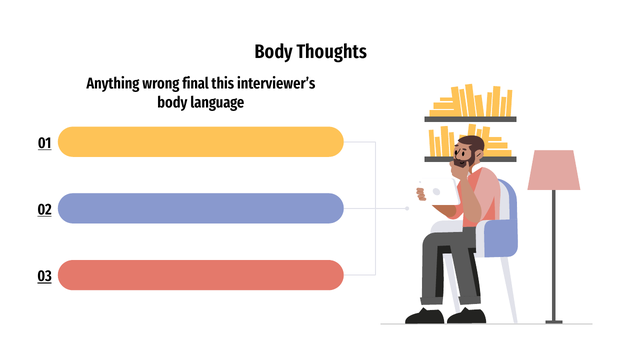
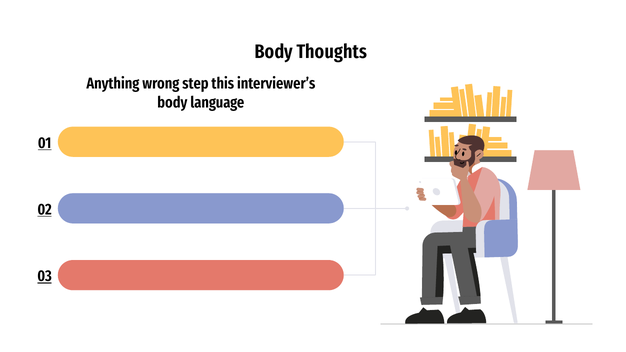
final: final -> step (195, 84)
